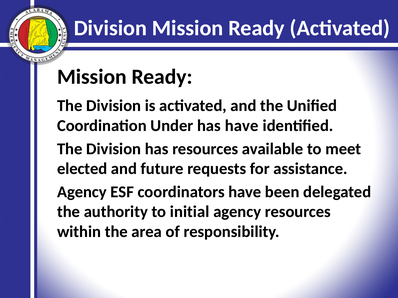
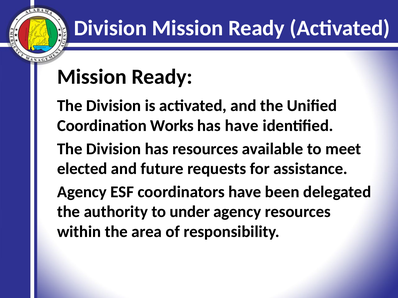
Under: Under -> Works (172, 126)
initial: initial -> under (190, 212)
